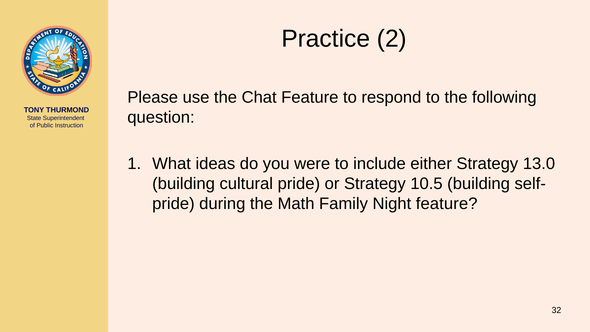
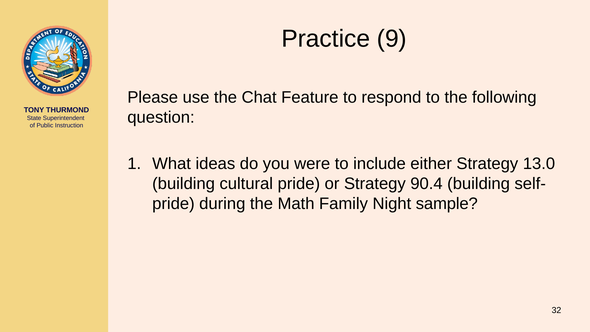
2: 2 -> 9 (392, 39)
10.5: 10.5 -> 90.4 (426, 184)
Night feature: feature -> sample (447, 204)
